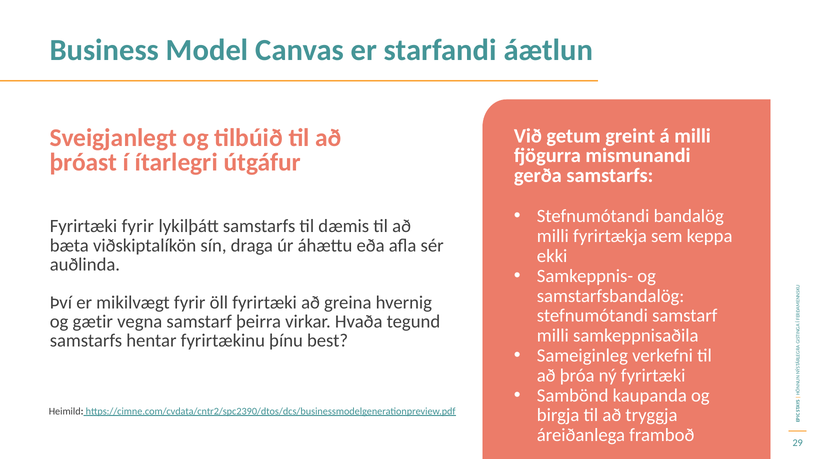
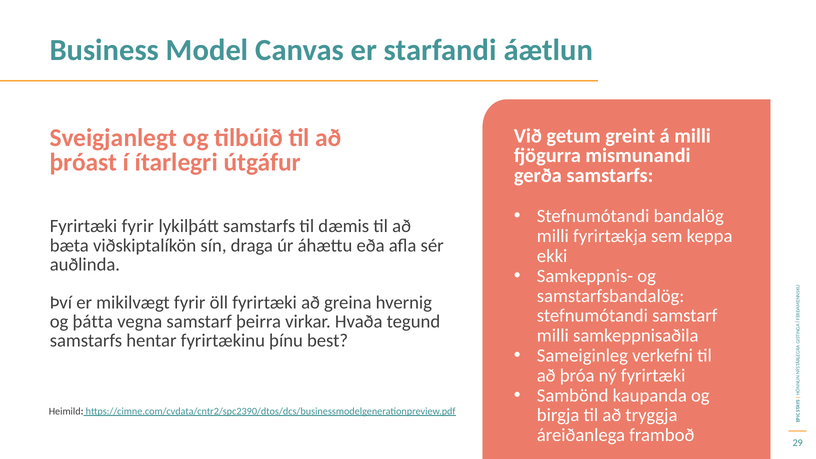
gætir: gætir -> þátta (93, 321)
